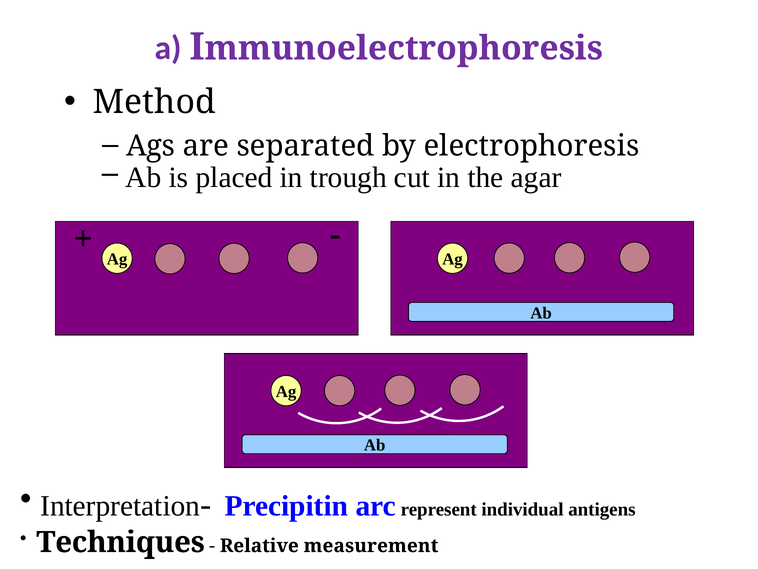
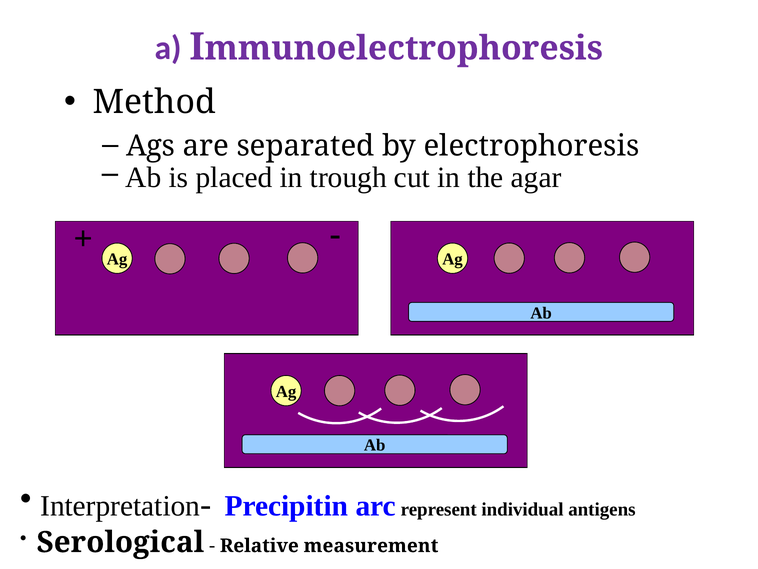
Techniques: Techniques -> Serological (120, 542)
